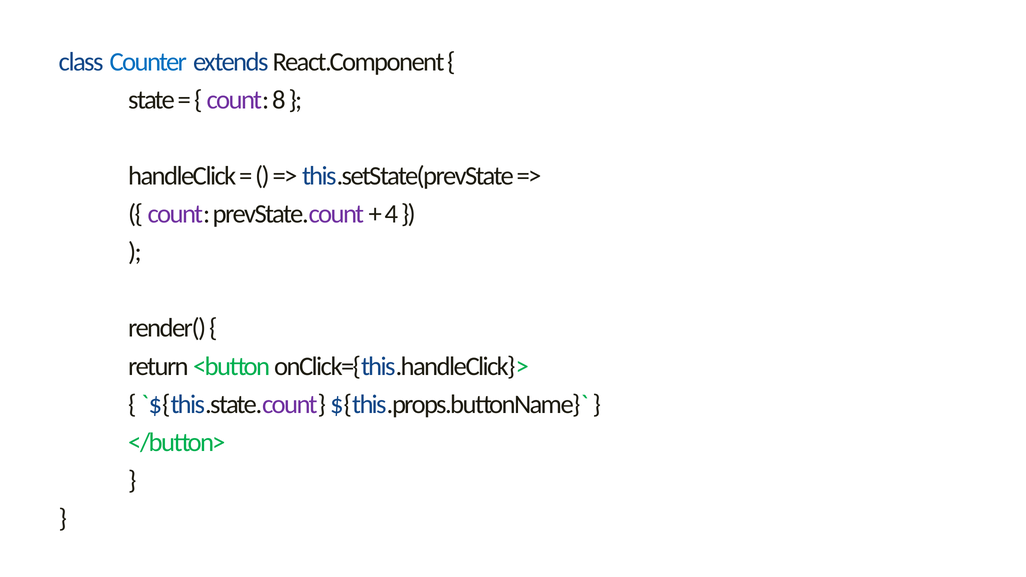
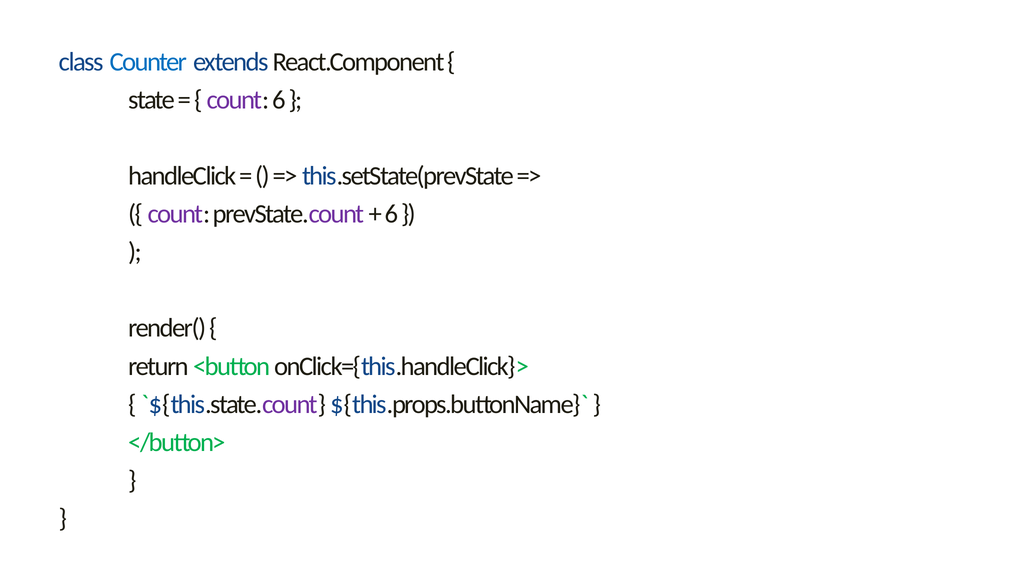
count 8: 8 -> 6 (279, 100)
4: 4 -> 6 (391, 214)
